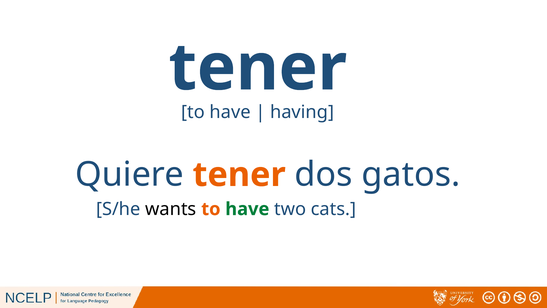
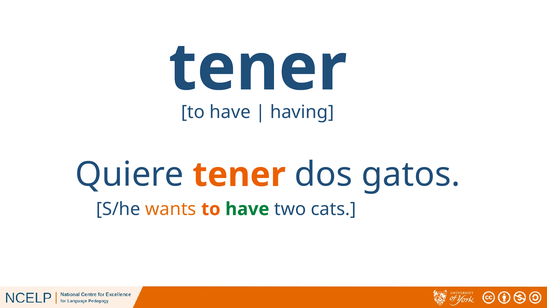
wants colour: black -> orange (171, 209)
